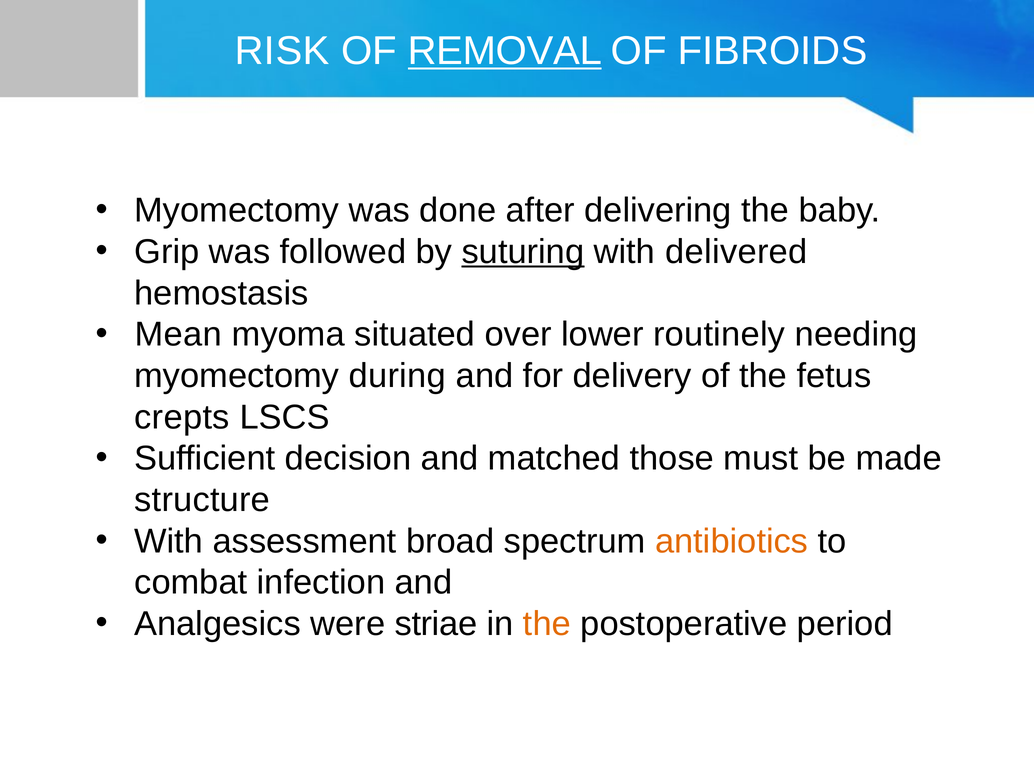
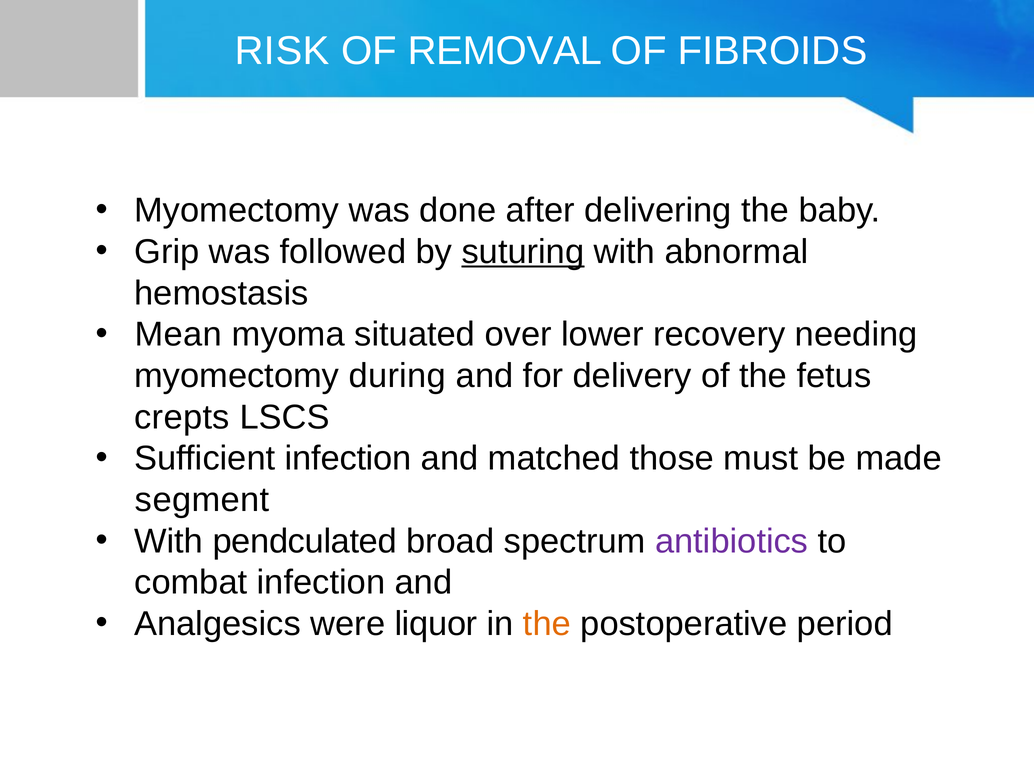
REMOVAL underline: present -> none (505, 51)
delivered: delivered -> abnormal (736, 252)
routinely: routinely -> recovery (719, 335)
Sufficient decision: decision -> infection (348, 459)
structure: structure -> segment (202, 500)
assessment: assessment -> pendculated (305, 542)
antibiotics colour: orange -> purple (732, 542)
striae: striae -> liquor (436, 624)
